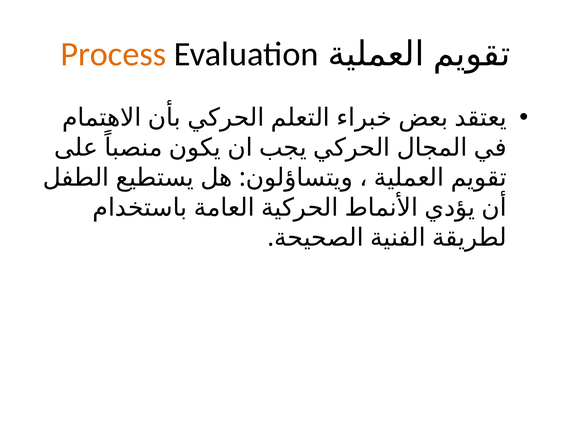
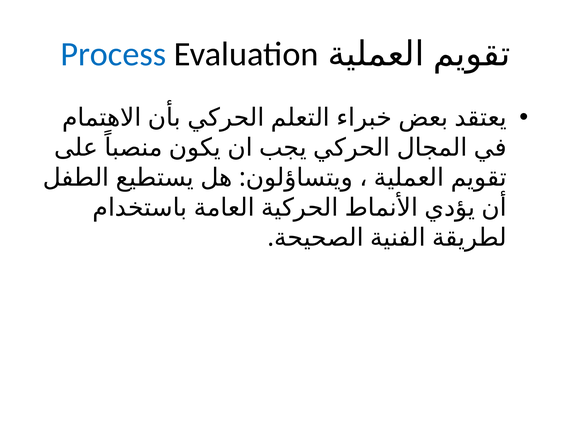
Process colour: orange -> blue (113, 54)
